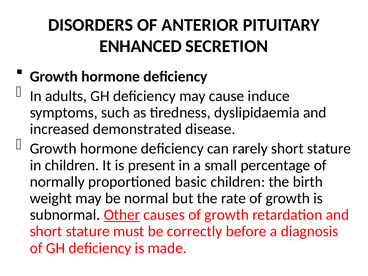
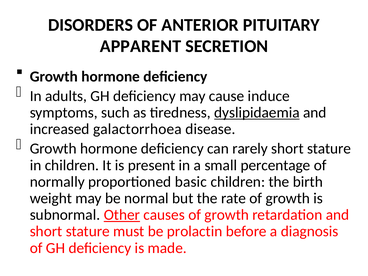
ENHANCED: ENHANCED -> APPARENT (140, 46)
dyslipidaemia underline: none -> present (257, 113)
demonstrated: demonstrated -> galactorrhoea (137, 129)
correctly: correctly -> prolactin (195, 231)
